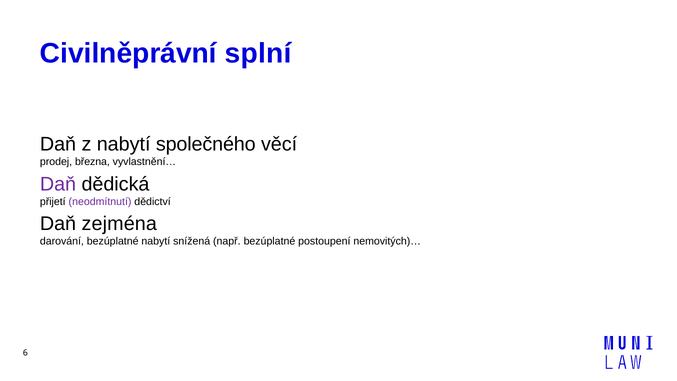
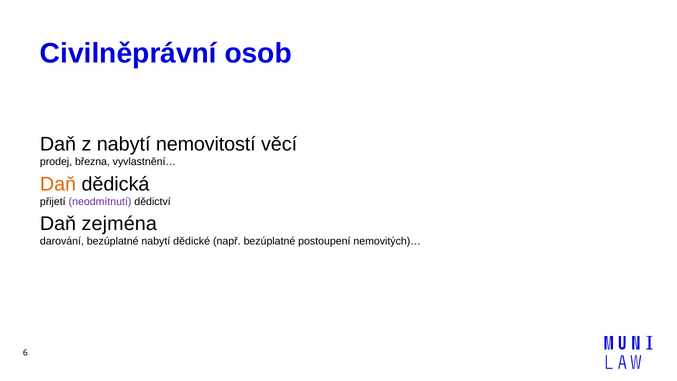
splní: splní -> osob (258, 53)
společného: společného -> nemovitostí (206, 144)
Daň colour: purple -> orange (58, 184)
snížená: snížená -> dědické (192, 241)
